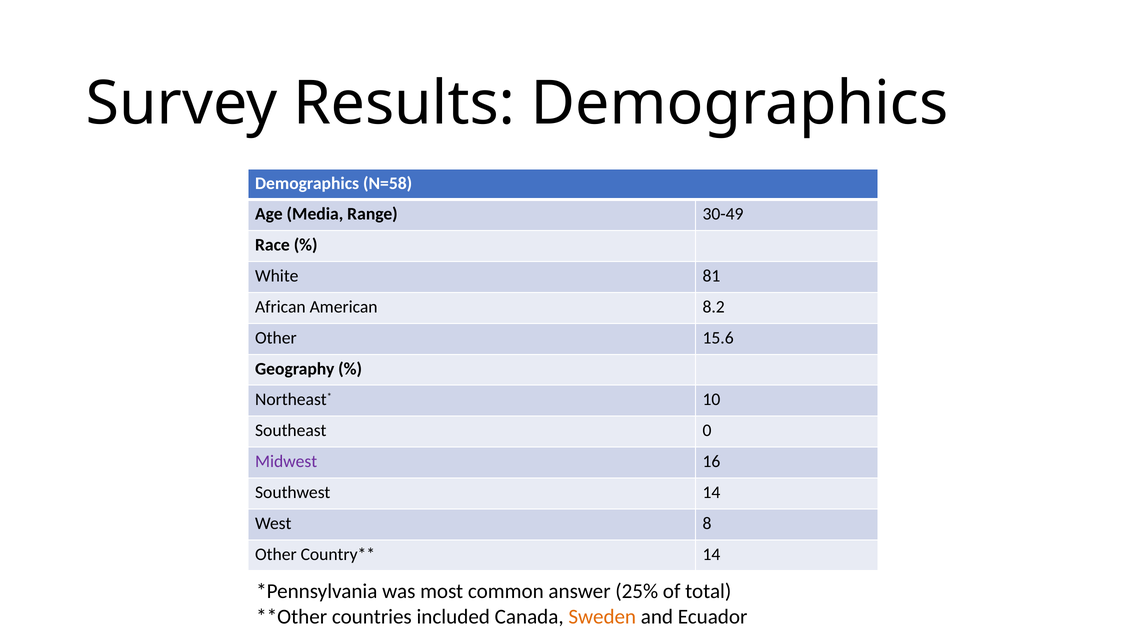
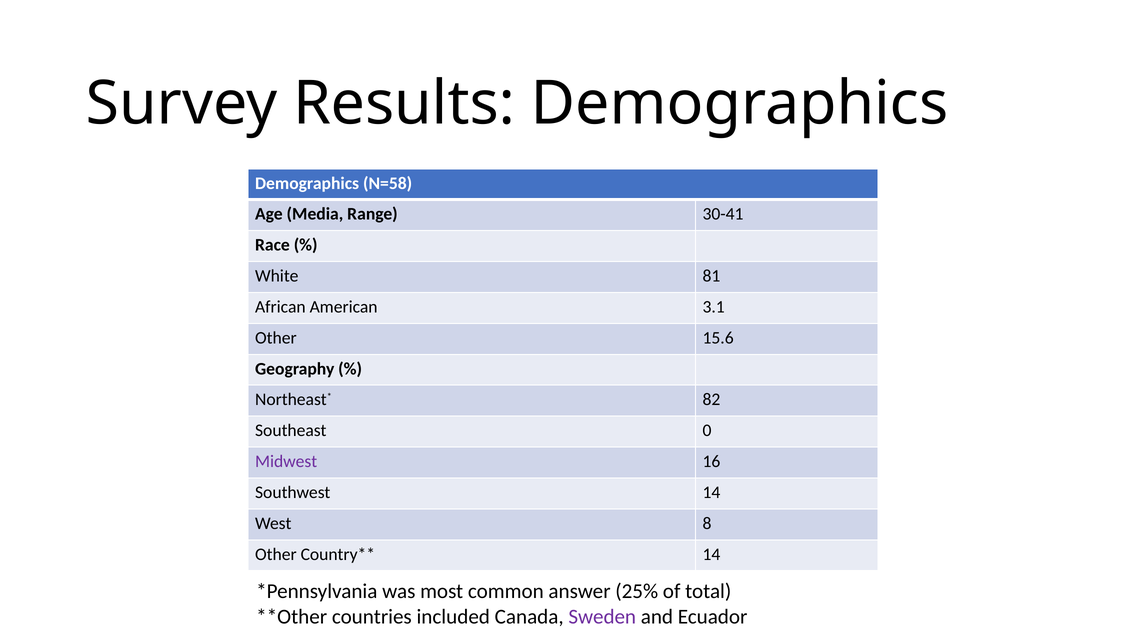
30-49: 30-49 -> 30-41 (723, 214)
8.2: 8.2 -> 3.1 (714, 307)
10: 10 -> 82 (711, 399)
Sweden colour: orange -> purple (602, 616)
